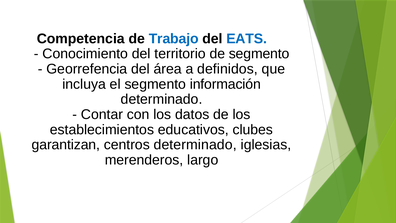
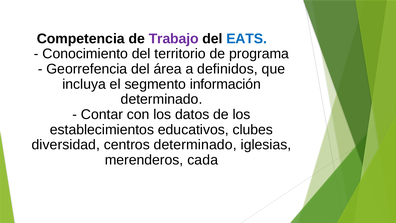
Trabajo colour: blue -> purple (174, 39)
de segmento: segmento -> programa (259, 54)
garantizan: garantizan -> diversidad (66, 145)
largo: largo -> cada (203, 160)
